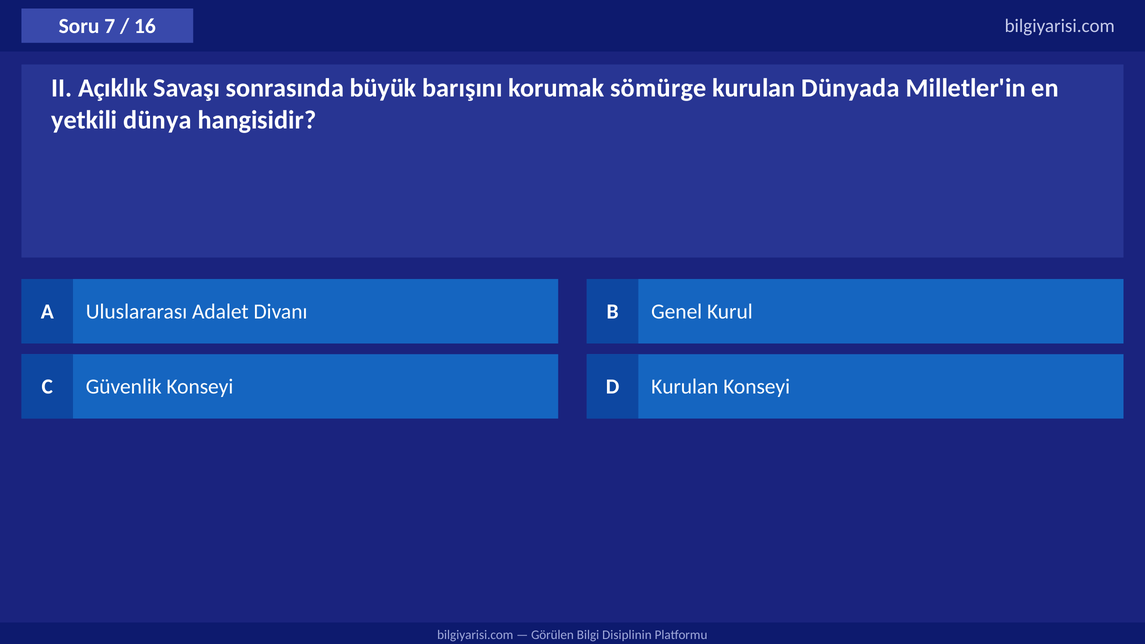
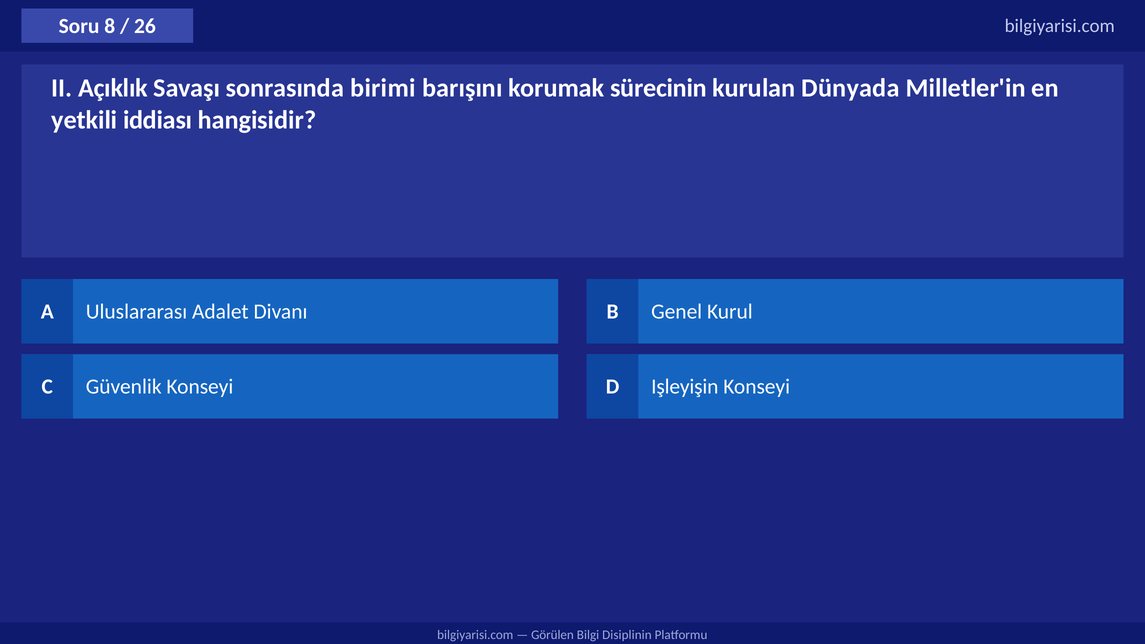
7: 7 -> 8 (110, 26)
16: 16 -> 26 (145, 26)
büyük: büyük -> birimi (383, 88)
sömürge: sömürge -> sürecinin (659, 88)
dünya: dünya -> iddiası (158, 120)
D Kurulan: Kurulan -> Işleyişin (685, 387)
